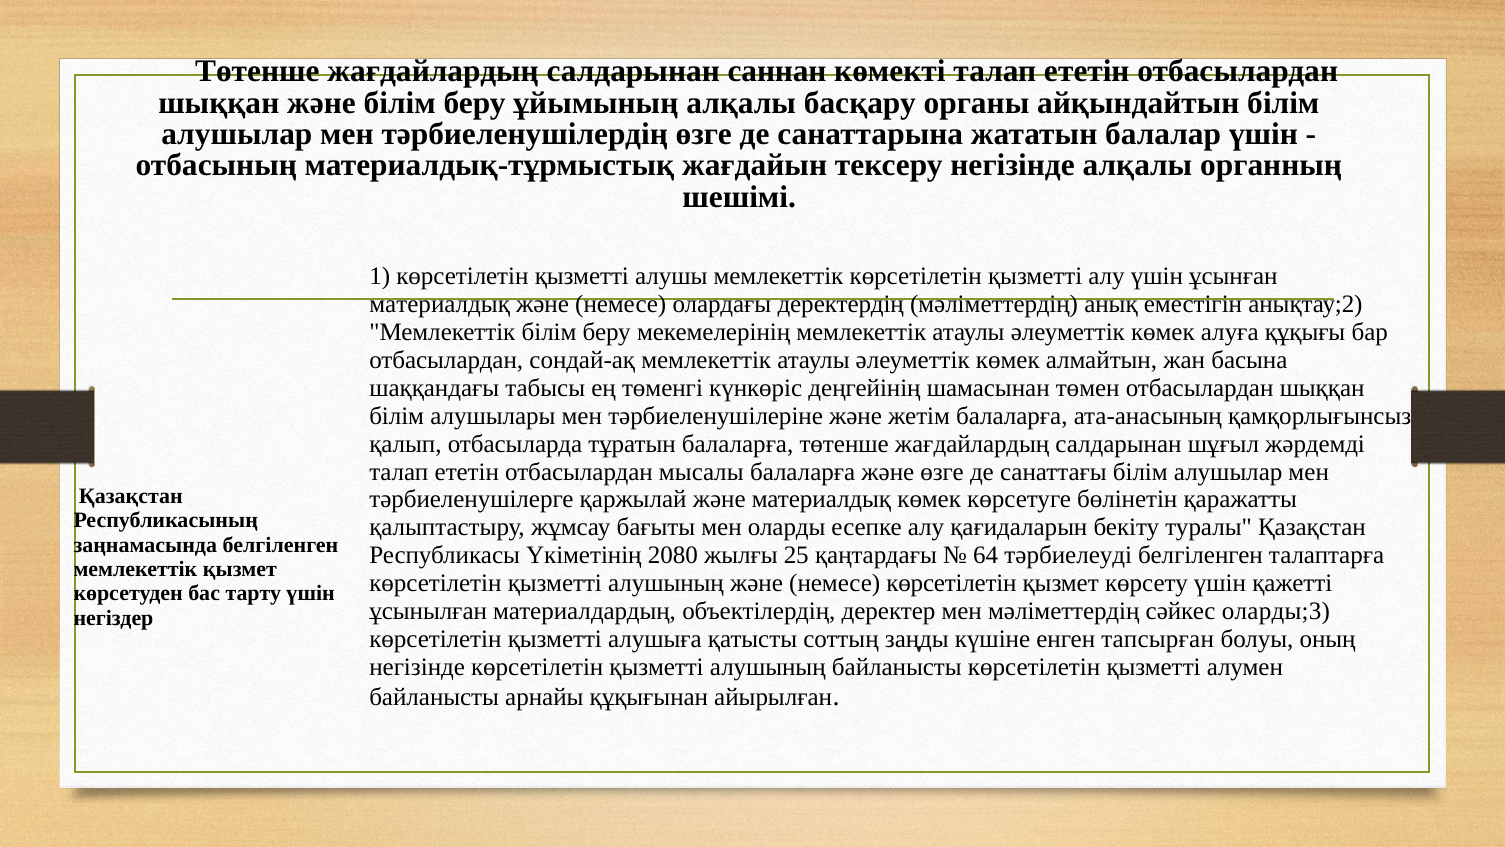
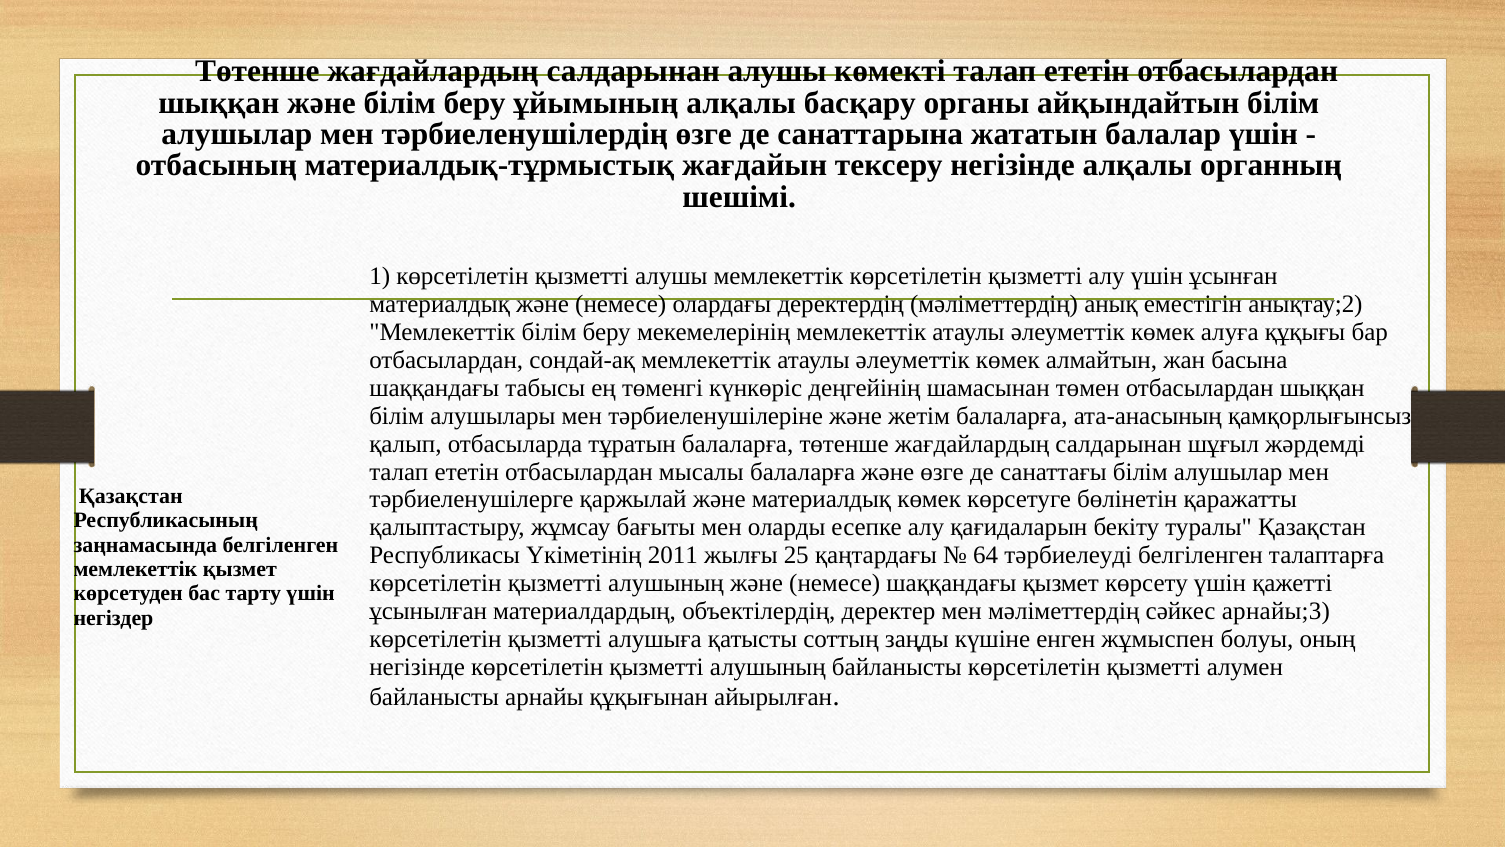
салдарынан саннан: саннан -> алушы (777, 71)
2080: 2080 -> 2011 (673, 555)
немесе көрсетілетін: көрсетілетін -> шаққандағы (951, 583)
оларды;3: оларды;3 -> арнайы;3 (1276, 611)
тапсырған: тапсырған -> жұмыспен (1158, 639)
